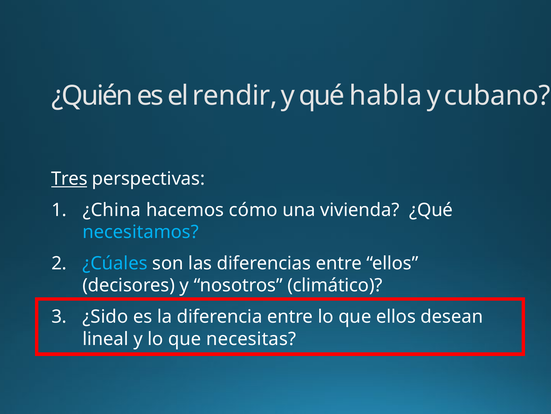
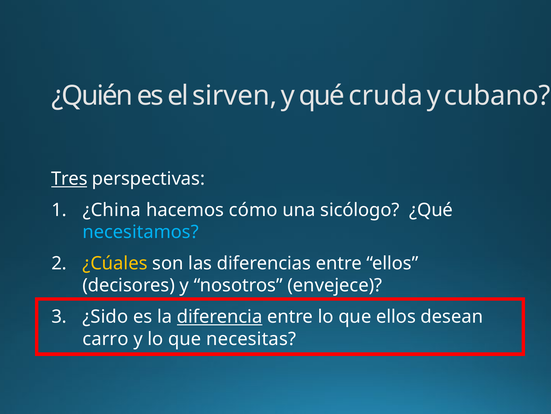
rendir: rendir -> sirven (235, 96)
habla: habla -> cruda (386, 96)
vivienda: vivienda -> sicólogo (360, 210)
¿Cúales colour: light blue -> yellow (115, 263)
climático: climático -> envejece (335, 285)
diferencia underline: none -> present (220, 316)
lineal: lineal -> carro (105, 338)
